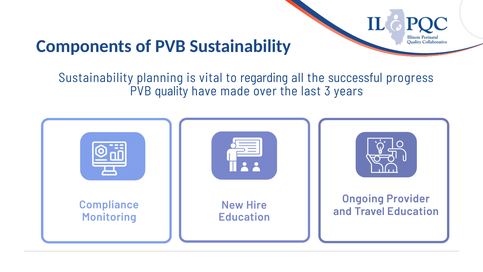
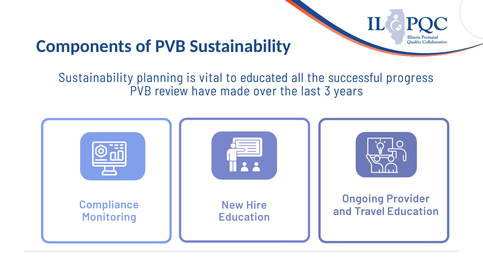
regarding: regarding -> educated (264, 78)
quality: quality -> review (171, 91)
